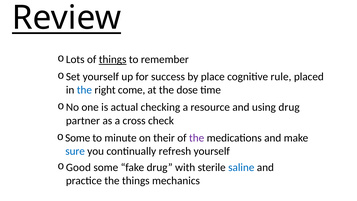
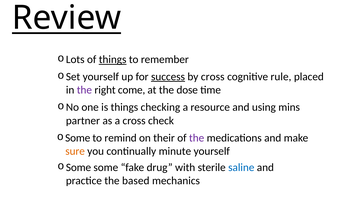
success underline: none -> present (168, 77)
by place: place -> cross (213, 77)
the colour: blue -> purple (84, 90)
is actual: actual -> things (124, 107)
using drug: drug -> mins (289, 107)
minute: minute -> remind (121, 138)
sure colour: blue -> orange (75, 151)
refresh: refresh -> minute (175, 151)
Good: Good -> Some (78, 167)
the things: things -> based (136, 181)
